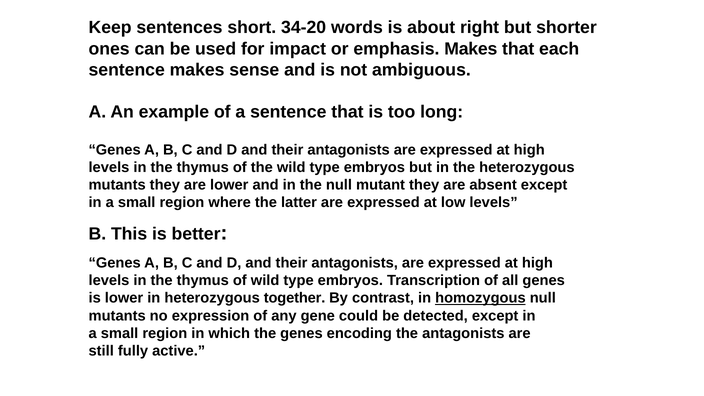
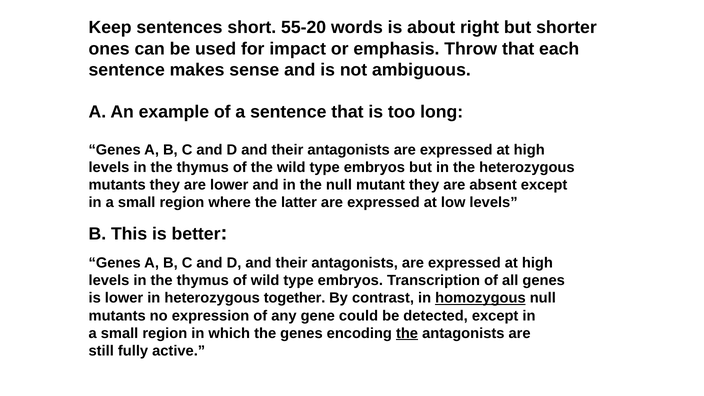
34-20: 34-20 -> 55-20 (304, 28)
emphasis Makes: Makes -> Throw (471, 49)
the underline: none -> present (407, 333)
